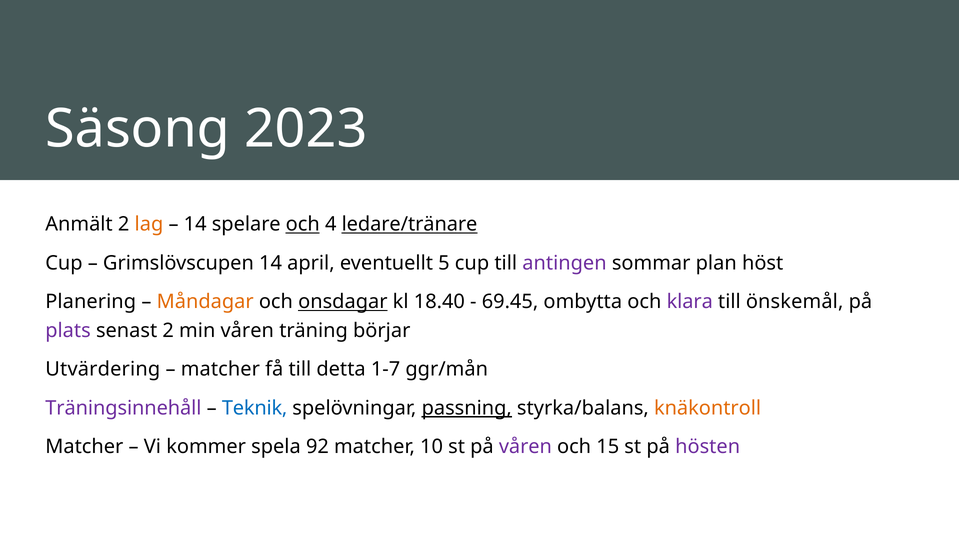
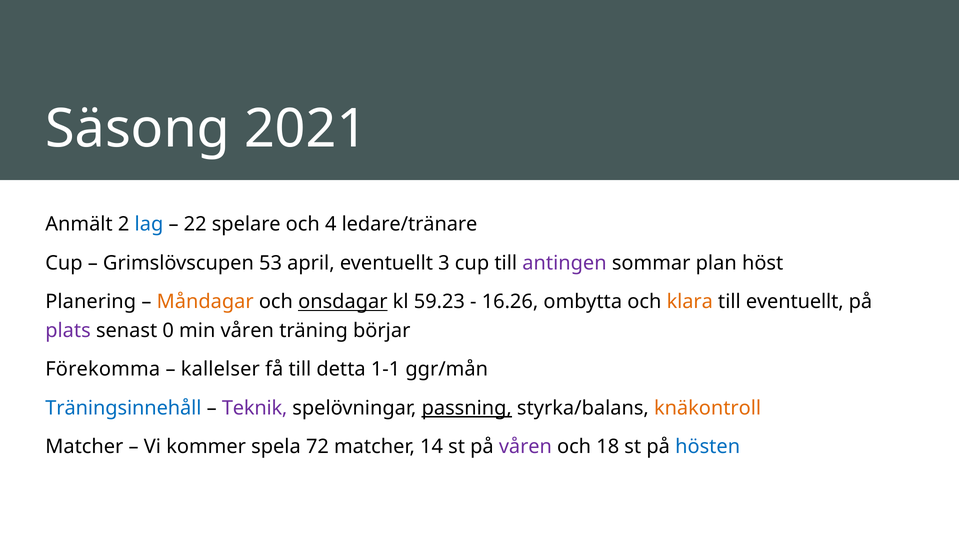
2023: 2023 -> 2021 (306, 129)
lag colour: orange -> blue (149, 224)
14: 14 -> 22 (195, 224)
och underline: present -> none (303, 224)
ledare/tränare underline: present -> none (410, 224)
Grimslövscupen 14: 14 -> 53 (271, 263)
5: 5 -> 3 (444, 263)
18.40: 18.40 -> 59.23 (439, 302)
69.45: 69.45 -> 16.26 (510, 302)
klara colour: purple -> orange (690, 302)
till önskemål: önskemål -> eventuellt (795, 302)
senast 2: 2 -> 0 (168, 331)
Utvärdering: Utvärdering -> Förekomma (103, 370)
matcher: matcher -> kallelser (220, 370)
1-7: 1-7 -> 1-1 (386, 370)
Träningsinnehåll colour: purple -> blue (123, 408)
Teknik colour: blue -> purple (255, 408)
92: 92 -> 72 (317, 447)
10: 10 -> 14 (432, 447)
15: 15 -> 18 (608, 447)
hösten colour: purple -> blue (708, 447)
